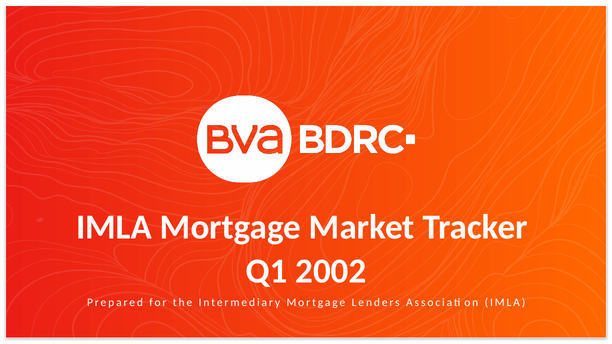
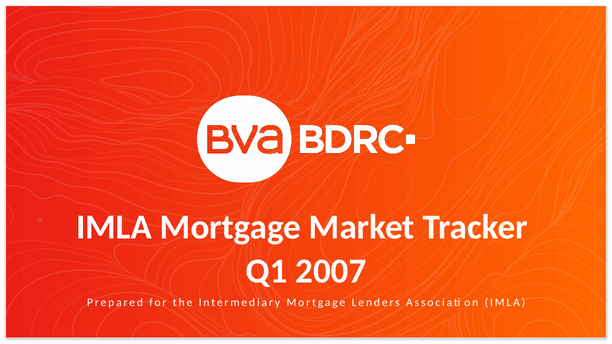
2002: 2002 -> 2007 (331, 272)
